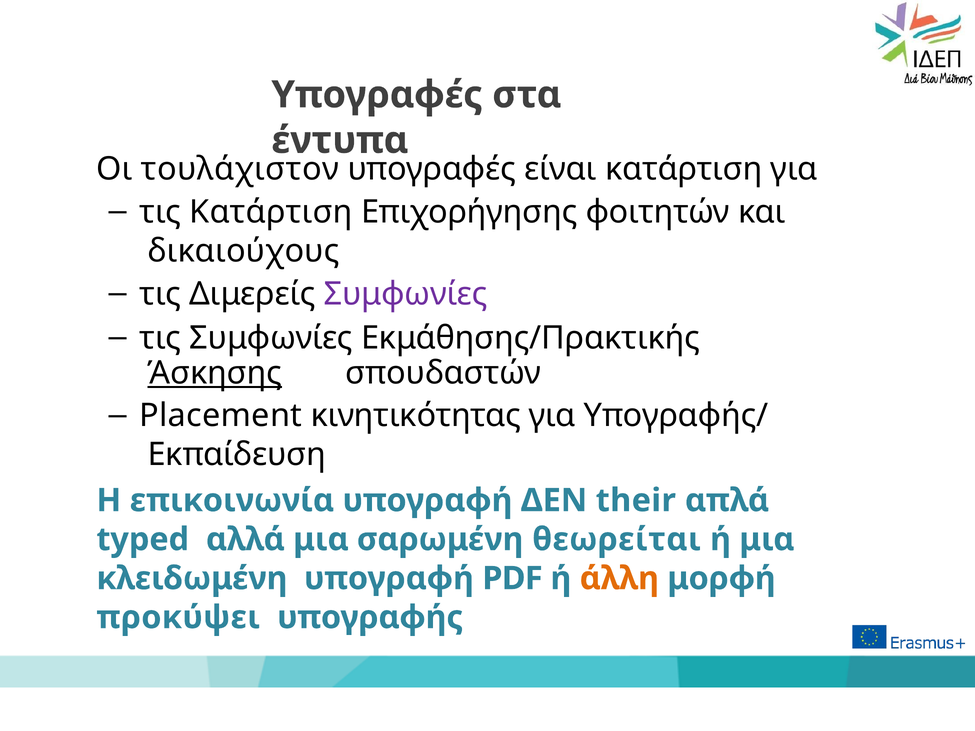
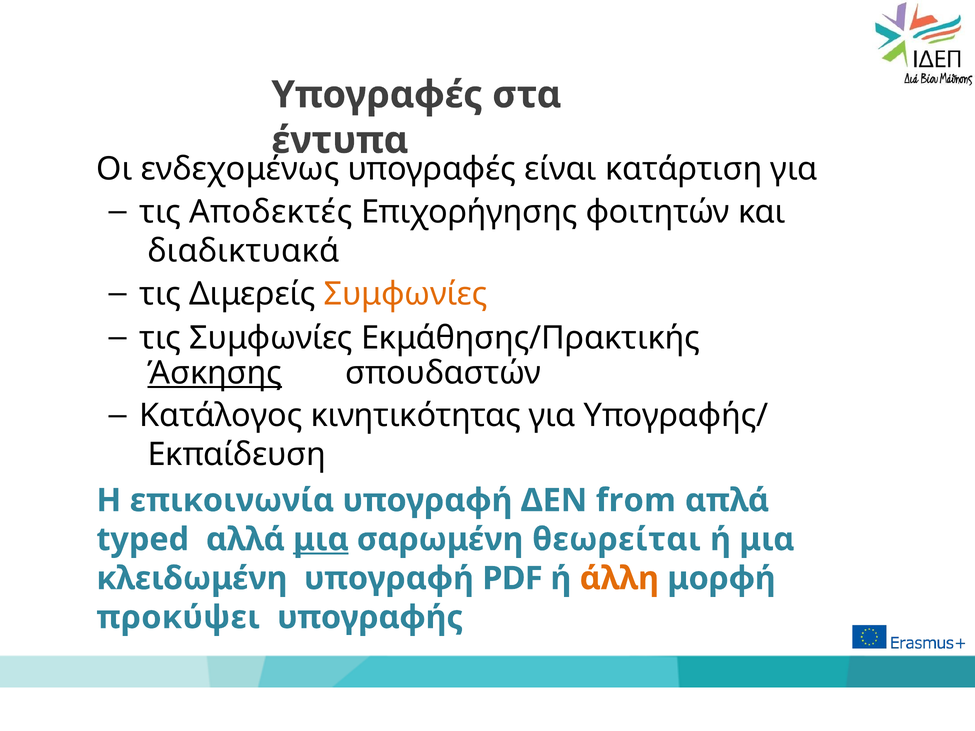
τουλάχιστον: τουλάχιστον -> ενδεχομένως (240, 169)
τις Κατάρτιση: Κατάρτιση -> Αποδεκτές (271, 212)
δικαιούχους: δικαιούχους -> διαδικτυακά (244, 251)
Συμφωνίες colour: purple -> orange (406, 294)
Placement: Placement -> Κατάλογος (221, 416)
their: their -> from (636, 501)
μια underline: none -> present (321, 540)
